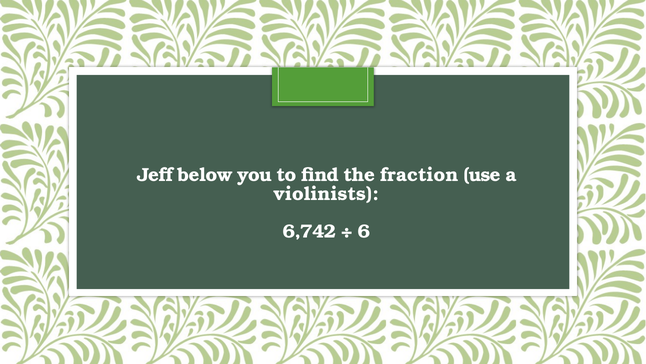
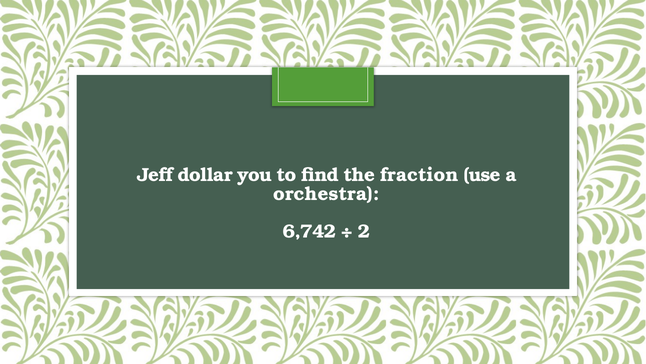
below: below -> dollar (205, 175)
violinists: violinists -> orchestra (326, 194)
6: 6 -> 2 (364, 231)
